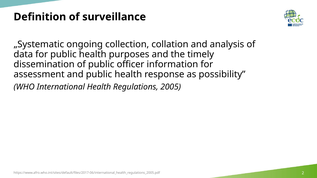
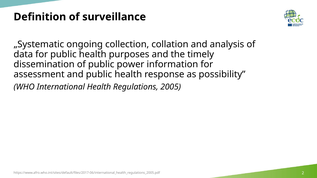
officer: officer -> power (131, 64)
